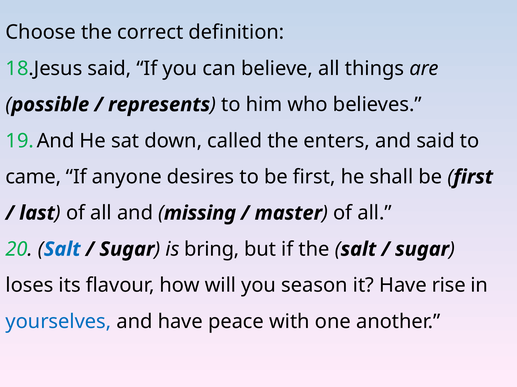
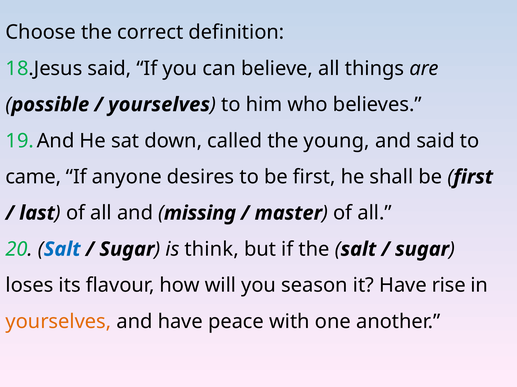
represents: represents -> yourselves (159, 105)
enters: enters -> young (337, 141)
bring: bring -> think (212, 250)
yourselves colour: blue -> orange (58, 322)
